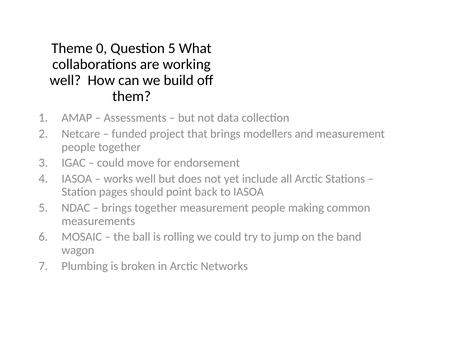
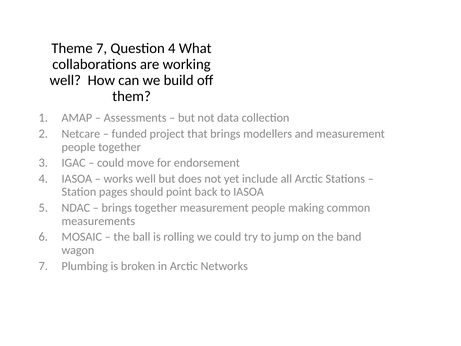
Theme 0: 0 -> 7 (102, 48)
Question 5: 5 -> 4 (172, 48)
